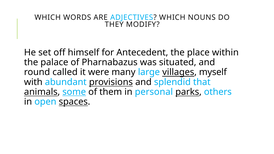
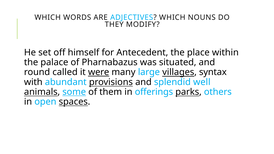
were underline: none -> present (99, 72)
myself: myself -> syntax (213, 72)
that: that -> well (202, 82)
personal: personal -> offerings (154, 92)
